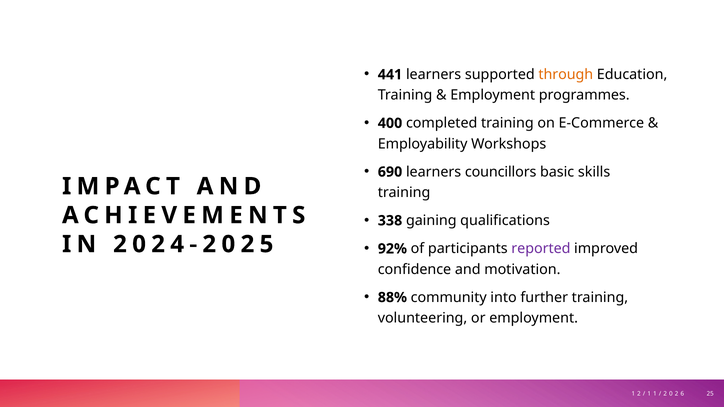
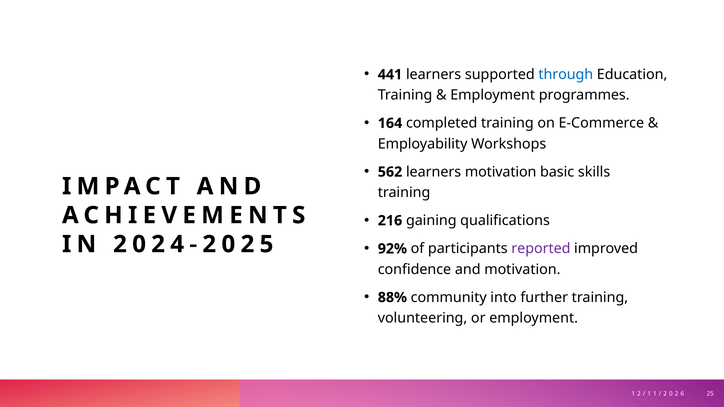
through colour: orange -> blue (566, 75)
400: 400 -> 164 (390, 123)
690: 690 -> 562 (390, 172)
learners councillors: councillors -> motivation (501, 172)
338: 338 -> 216 (390, 221)
